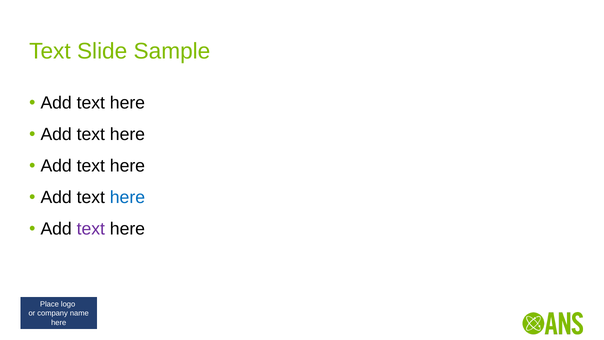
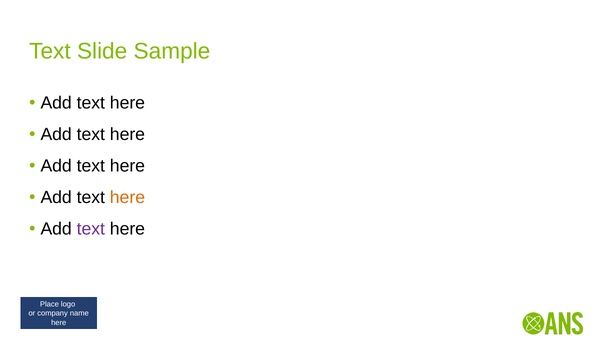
here colour: blue -> orange (127, 197)
